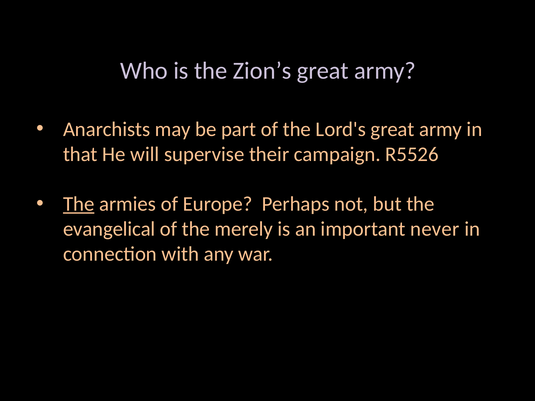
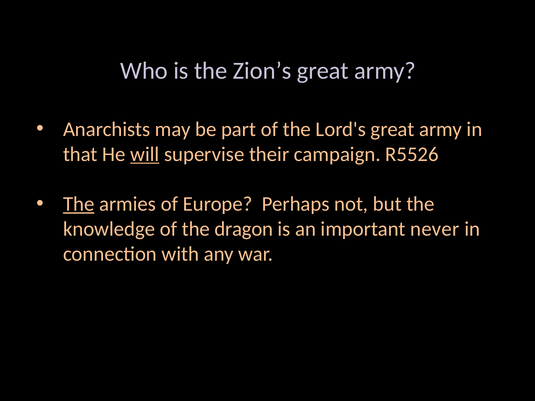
will underline: none -> present (145, 154)
evangelical: evangelical -> knowledge (109, 229)
merely: merely -> dragon (244, 229)
